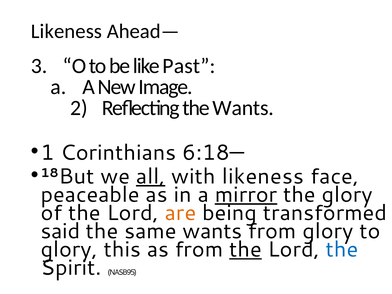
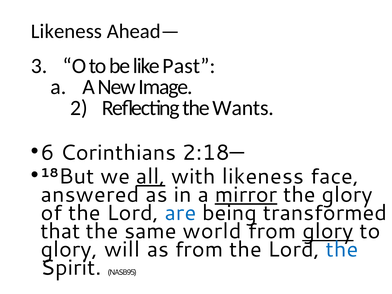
1: 1 -> 6 (48, 153)
6:18—: 6:18— -> 2:18— (213, 153)
peaceable: peaceable -> answered (90, 195)
are colour: orange -> blue (180, 213)
said: said -> that (60, 231)
same wants: wants -> world (212, 231)
glory underline: none -> present (328, 231)
this: this -> will (122, 250)
the underline: present -> none (246, 250)
